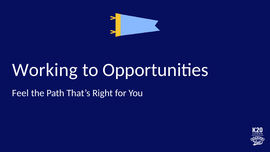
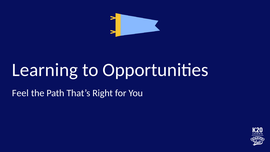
Working: Working -> Learning (45, 70)
